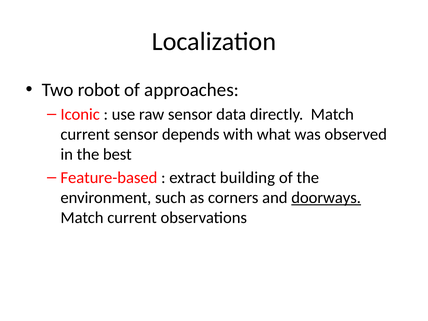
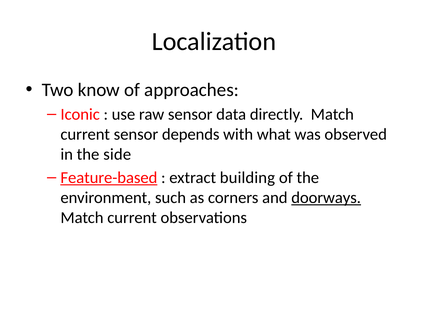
robot: robot -> know (99, 90)
best: best -> side (117, 154)
Feature-based underline: none -> present (109, 178)
